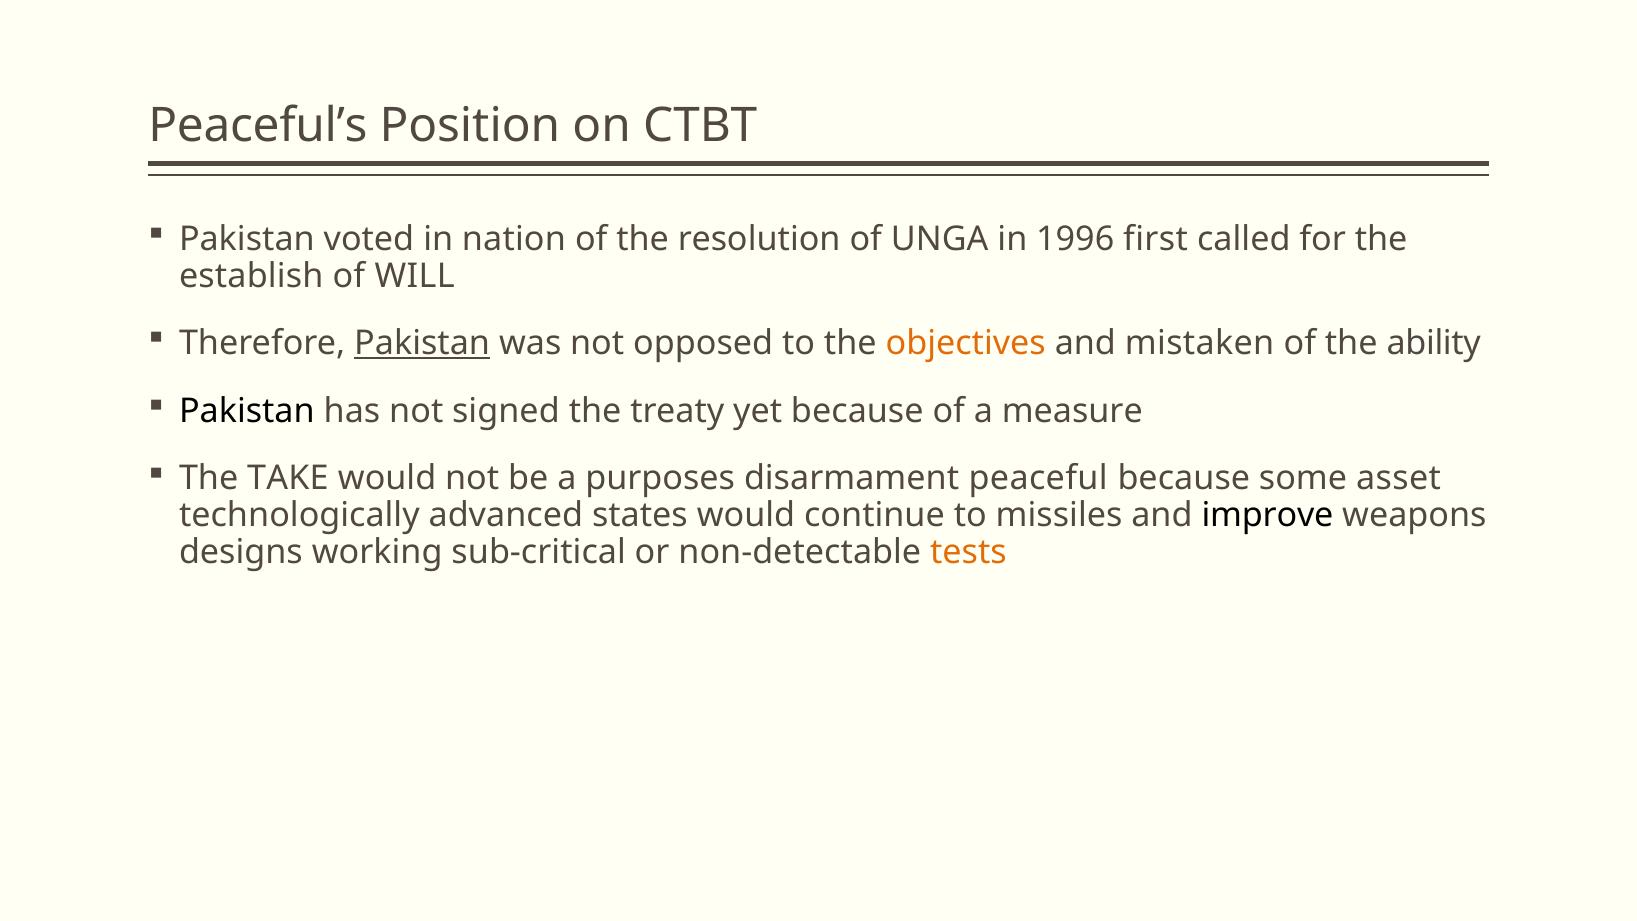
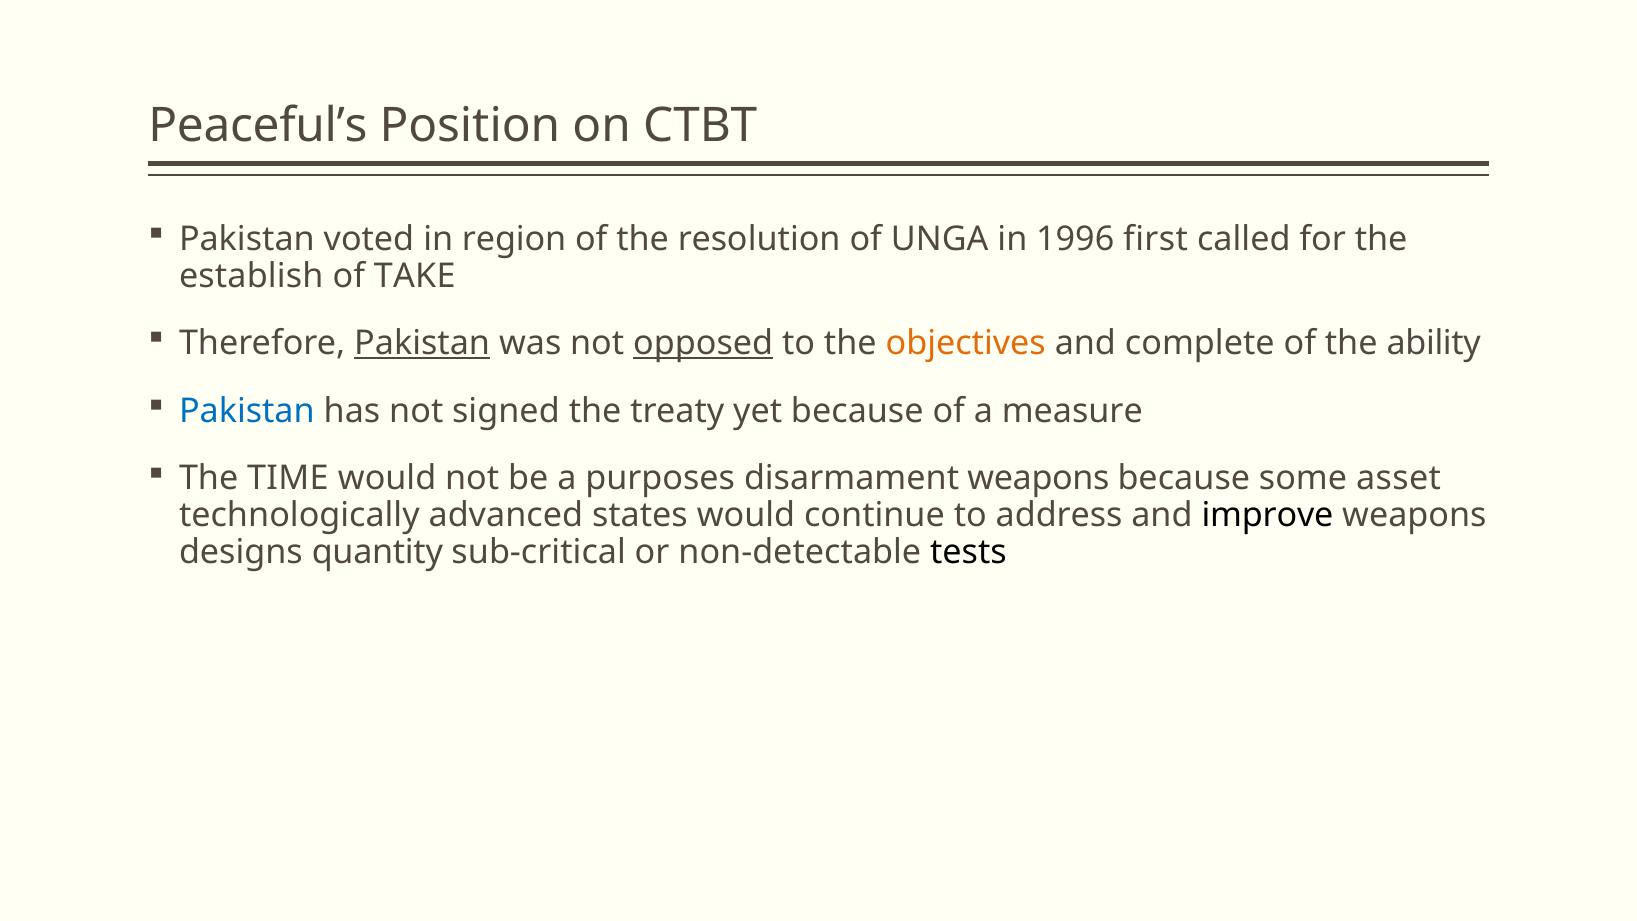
nation: nation -> region (514, 239)
WILL: WILL -> TAKE (415, 276)
opposed underline: none -> present (703, 344)
mistaken: mistaken -> complete (1200, 344)
Pakistan colour: black -> blue (247, 411)
TAKE: TAKE -> TIME (288, 479)
disarmament peaceful: peaceful -> weapons (1038, 479)
missiles: missiles -> address (1059, 515)
working: working -> quantity (377, 552)
tests colour: orange -> black (968, 552)
